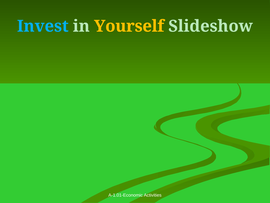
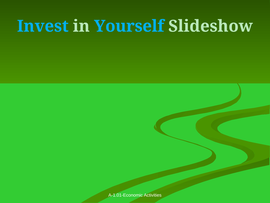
Yourself colour: yellow -> light blue (129, 26)
